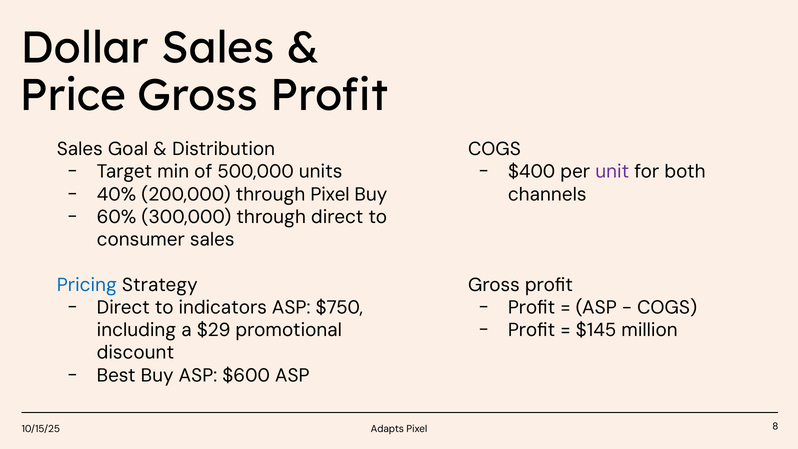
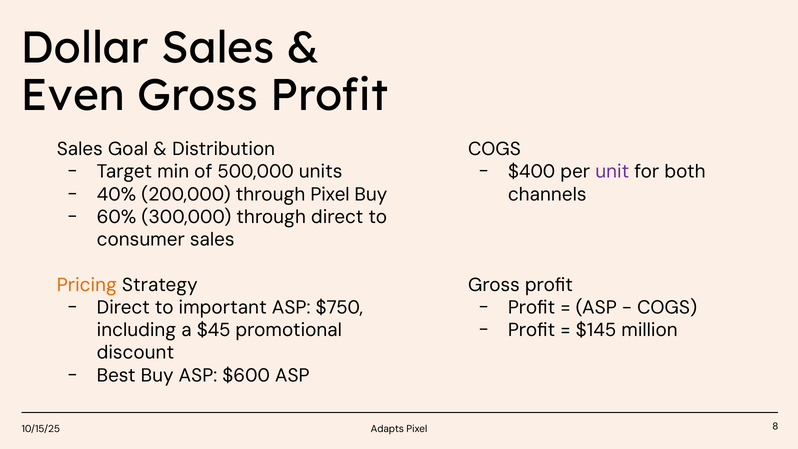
Price: Price -> Even (73, 96)
Pricing colour: blue -> orange (87, 285)
indicators: indicators -> important (223, 307)
$29: $29 -> $45 (214, 330)
